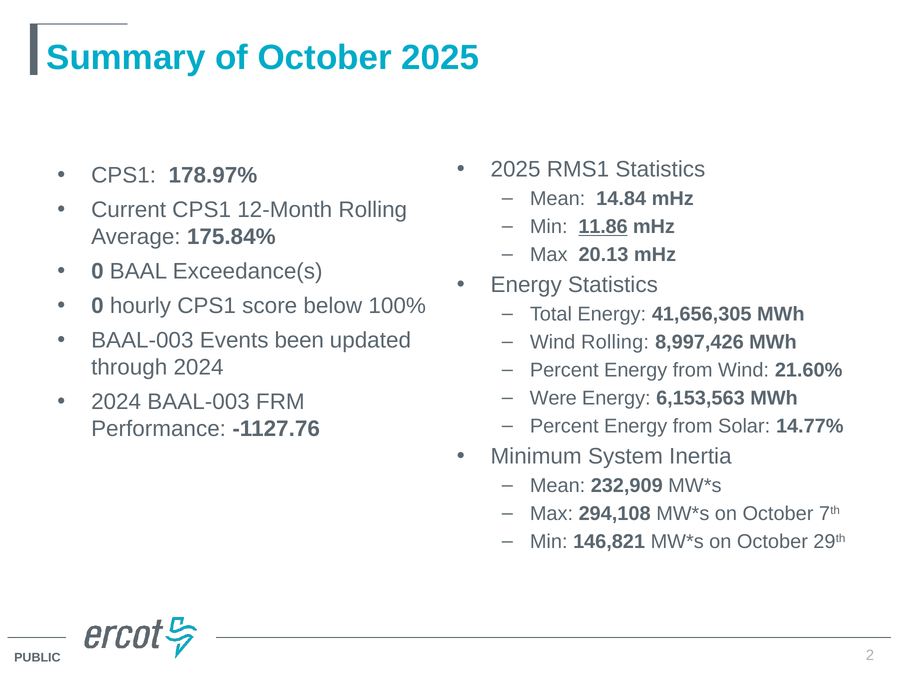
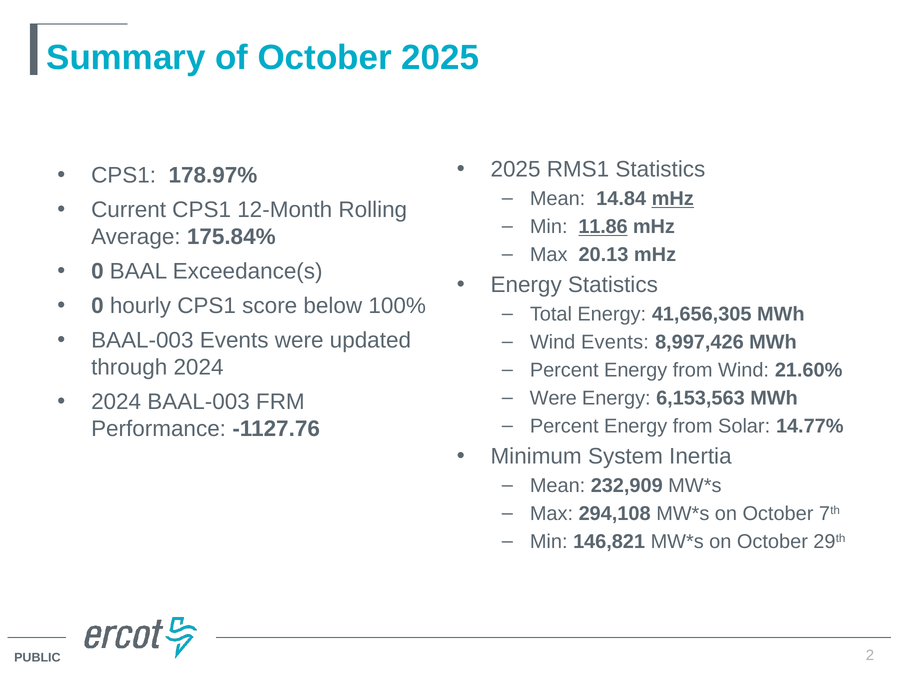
mHz underline: none -> present (673, 199)
Events been: been -> were (299, 340)
Wind Rolling: Rolling -> Events (615, 342)
